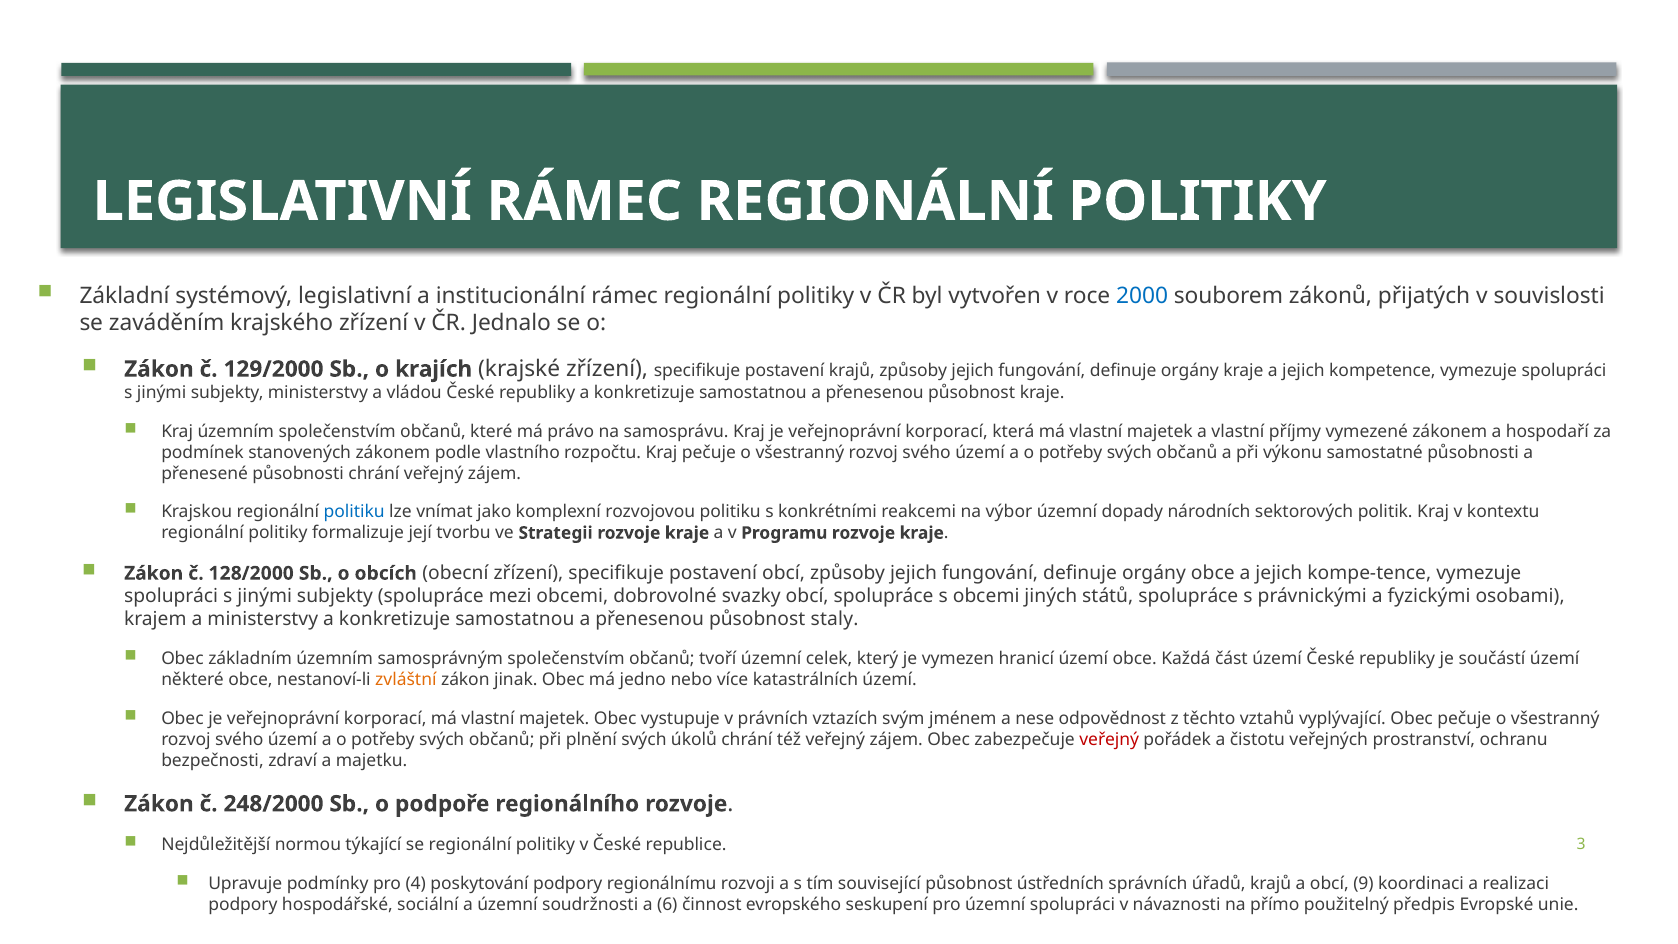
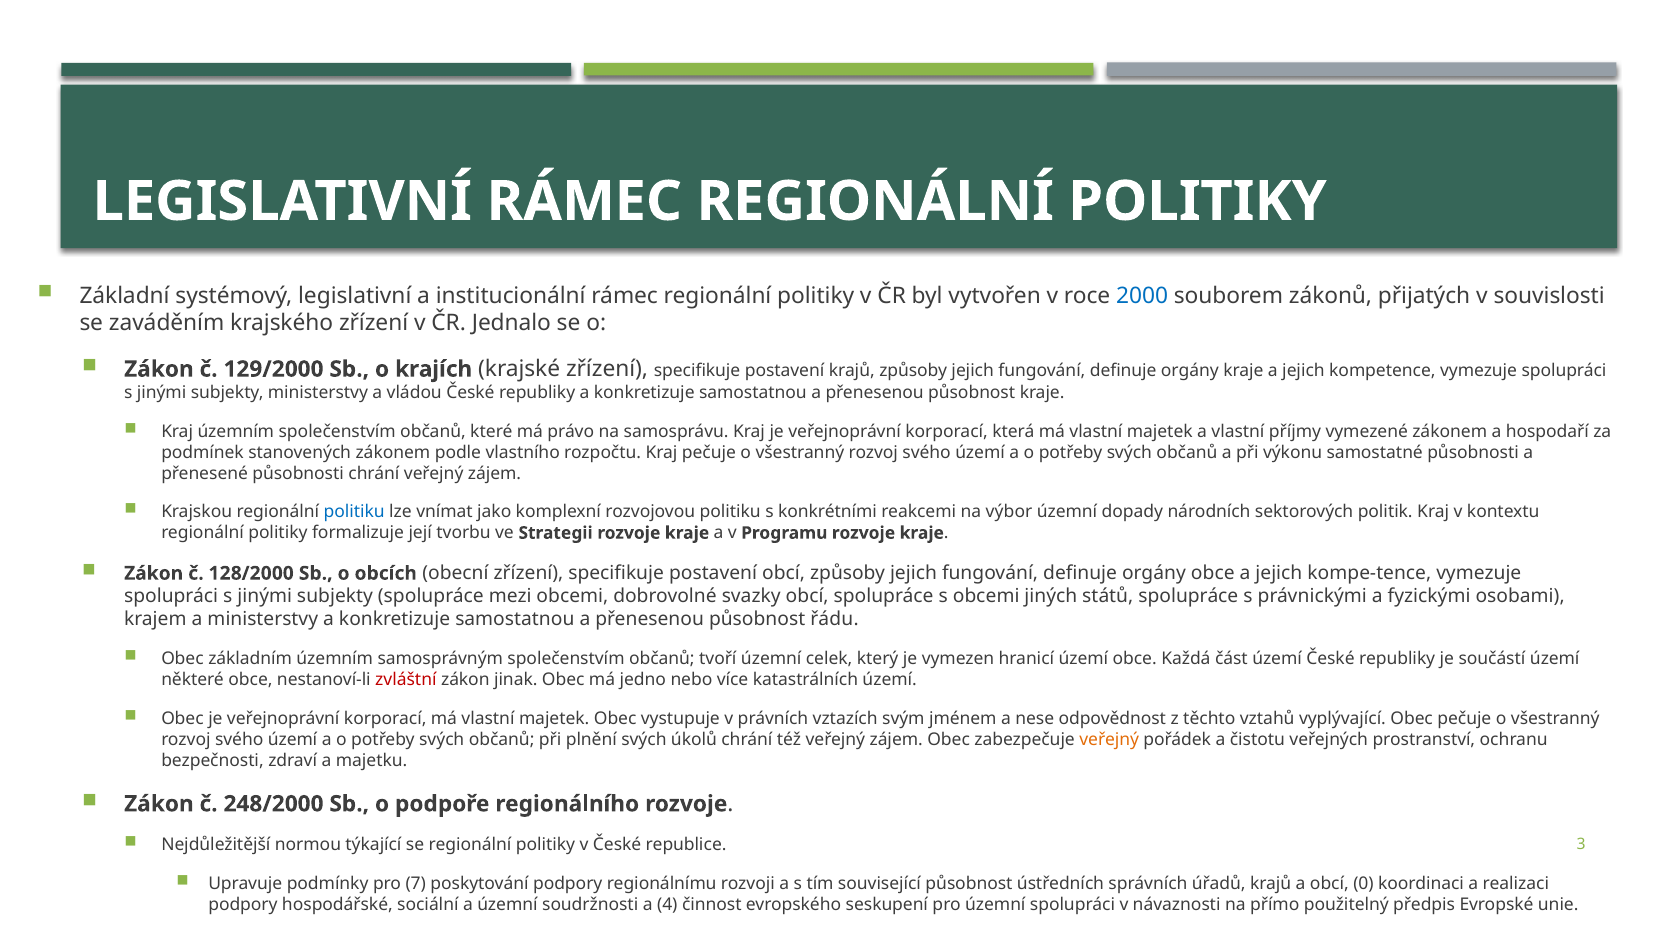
staly: staly -> řádu (835, 619)
zvláštní colour: orange -> red (406, 680)
veřejný colour: red -> orange (1109, 739)
4: 4 -> 7 (416, 884)
9: 9 -> 0 (1363, 884)
6: 6 -> 4 (667, 905)
